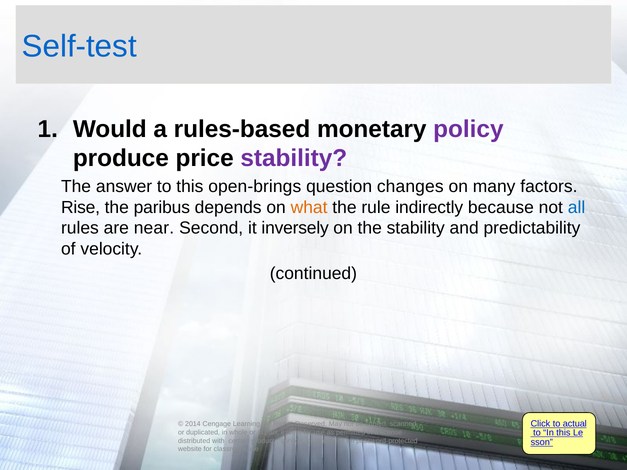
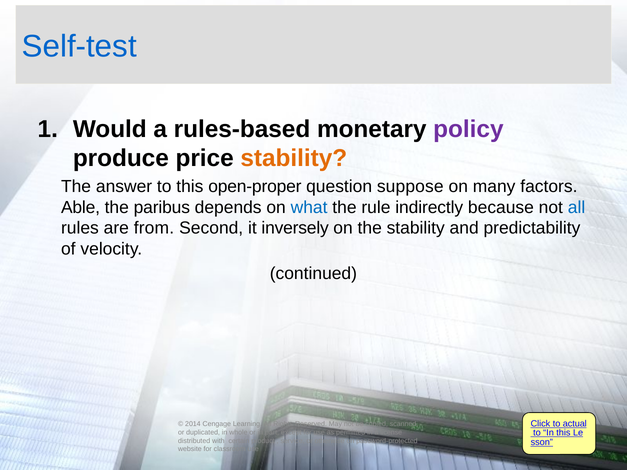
stability colour: purple -> orange (294, 158)
open-brings: open-brings -> open-proper (255, 186)
changes: changes -> suppose (410, 186)
Rise: Rise -> Able (81, 207)
what colour: orange -> blue (309, 207)
near: near -> from (154, 228)
